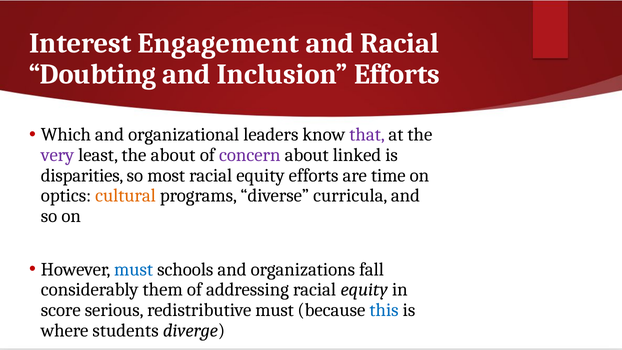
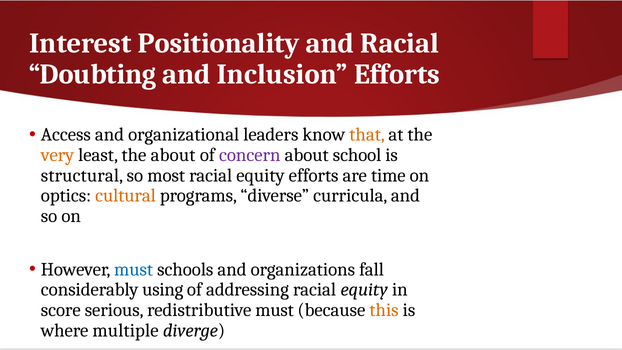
Engagement: Engagement -> Positionality (219, 43)
Which: Which -> Access (66, 135)
that colour: purple -> orange (367, 135)
very colour: purple -> orange (58, 155)
linked: linked -> school (357, 155)
disparities: disparities -> structural (82, 175)
them: them -> using (163, 290)
this colour: blue -> orange (384, 310)
students: students -> multiple (125, 330)
